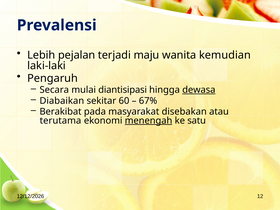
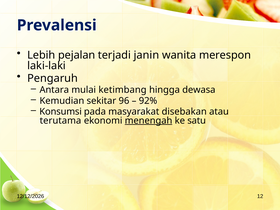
maju: maju -> janin (146, 55)
kemudian: kemudian -> merespon (225, 55)
Secara: Secara -> Antara (54, 90)
diantisipasi: diantisipasi -> ketimbang (123, 90)
dewasa underline: present -> none (199, 90)
Diabaikan: Diabaikan -> Kemudian (62, 101)
60: 60 -> 96 (124, 101)
67%: 67% -> 92% (148, 101)
Berakibat: Berakibat -> Konsumsi (61, 112)
